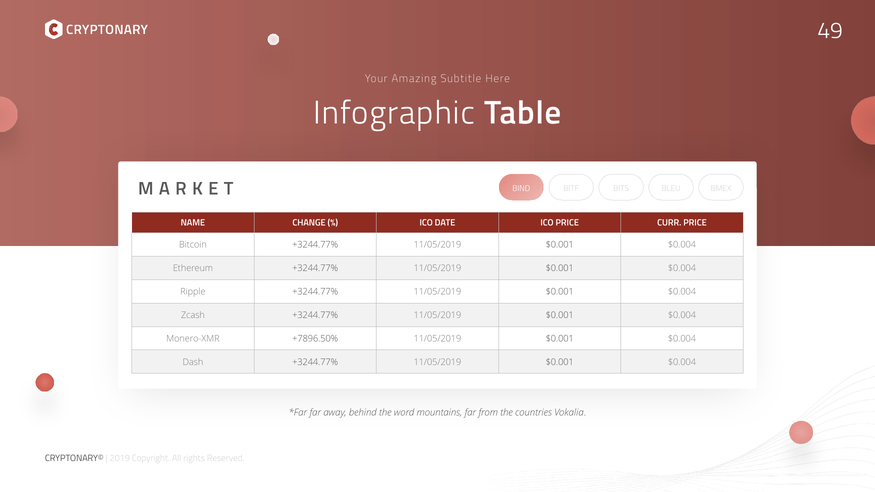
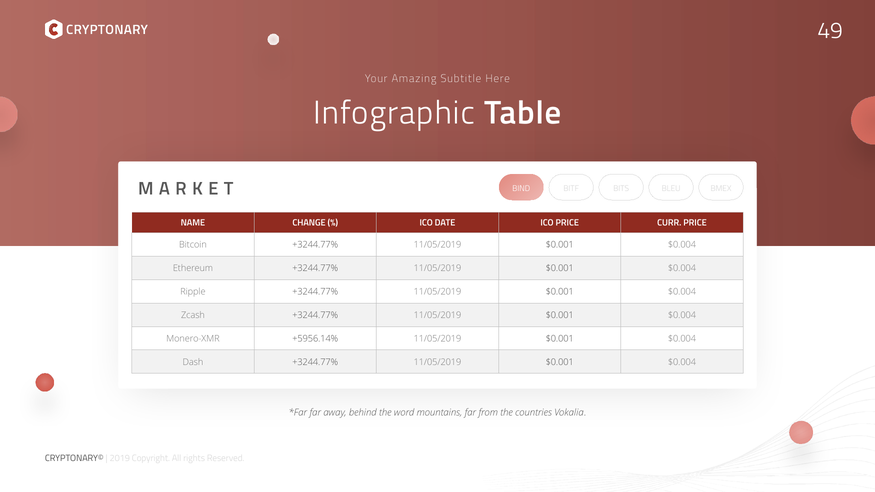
+7896.50%: +7896.50% -> +5956.14% (315, 339)
